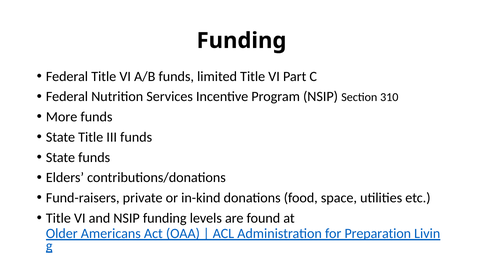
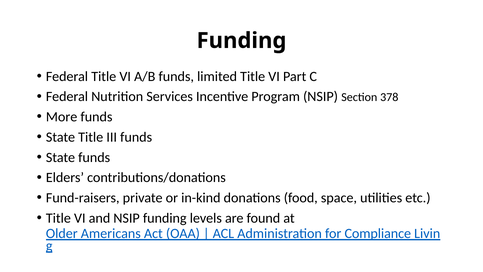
310: 310 -> 378 (389, 97)
Preparation: Preparation -> Compliance (378, 233)
